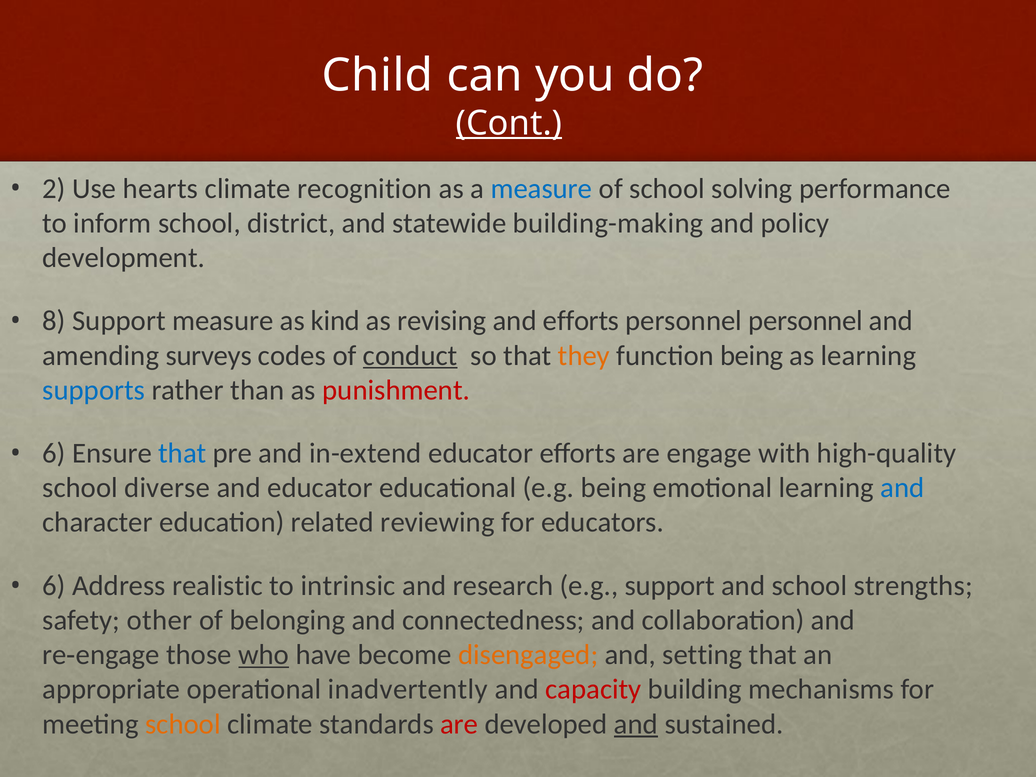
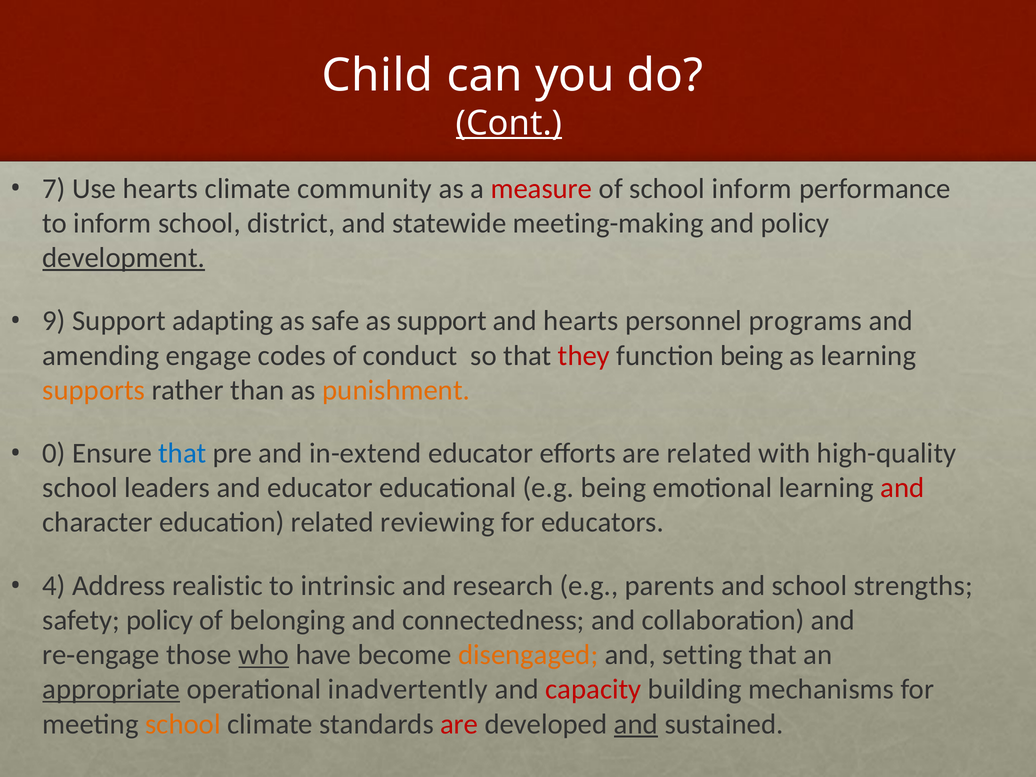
2: 2 -> 7 (54, 189)
recognition: recognition -> community (365, 189)
measure colour: blue -> red (541, 189)
school solving: solving -> inform (752, 189)
building-making: building-making -> meeting-making (608, 223)
development underline: none -> present (124, 258)
8: 8 -> 9 (54, 321)
Support measure: measure -> adapting (223, 321)
kind: kind -> safe (335, 321)
as revising: revising -> support (442, 321)
and efforts: efforts -> hearts (581, 321)
personnel personnel: personnel -> programs (805, 321)
amending surveys: surveys -> engage (208, 356)
conduct underline: present -> none (410, 356)
they colour: orange -> red (584, 356)
supports colour: blue -> orange (94, 390)
punishment colour: red -> orange (396, 390)
6: 6 -> 0 (54, 453)
are engage: engage -> related (709, 453)
diverse: diverse -> leaders (167, 488)
and colour: blue -> red (902, 488)
6: 6 -> 4 (54, 586)
e.g support: support -> parents (670, 586)
safety other: other -> policy (160, 620)
appropriate underline: none -> present (111, 689)
